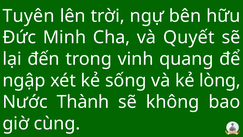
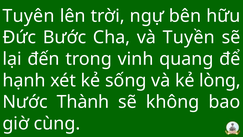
Minh: Minh -> Bước (65, 37)
Quyết: Quyết -> Tuyền (189, 37)
ngập: ngập -> hạnh (24, 80)
